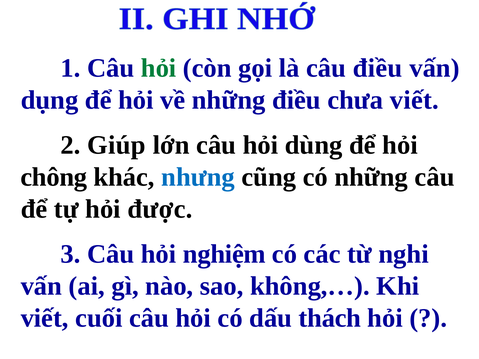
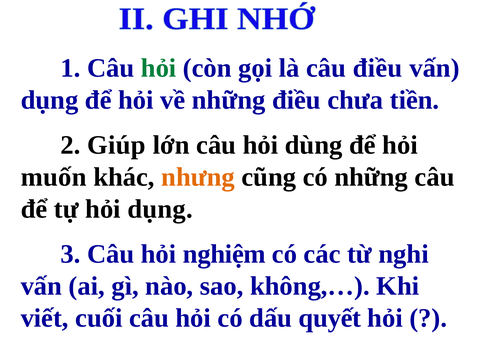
chưa viết: viết -> tiền (415, 100)
chông: chông -> muốn (54, 177)
nhưng colour: blue -> orange (198, 177)
hỏi được: được -> dụng (160, 209)
thách: thách -> quyết (330, 318)
